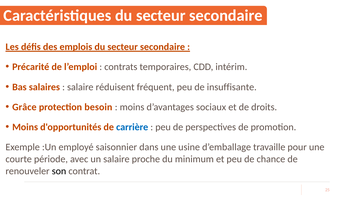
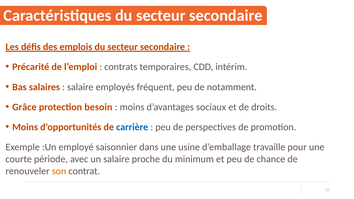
réduisent: réduisent -> employés (115, 87)
insuffisante: insuffisante -> notamment (232, 87)
son colour: black -> orange (59, 171)
